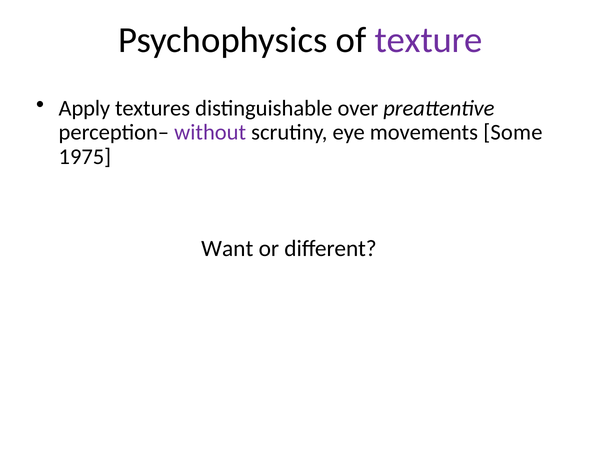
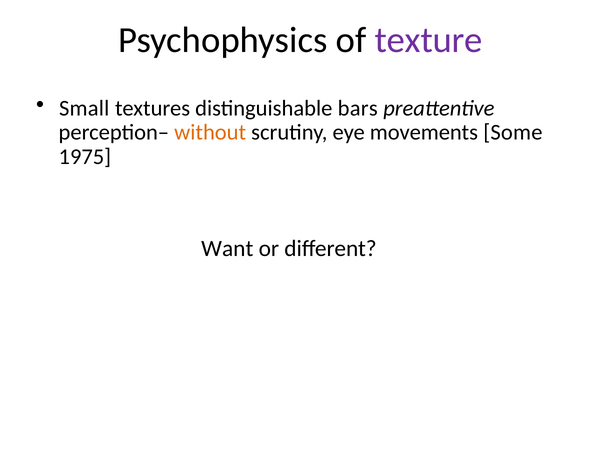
Apply: Apply -> Small (84, 108)
over: over -> bars (358, 108)
without colour: purple -> orange (210, 133)
